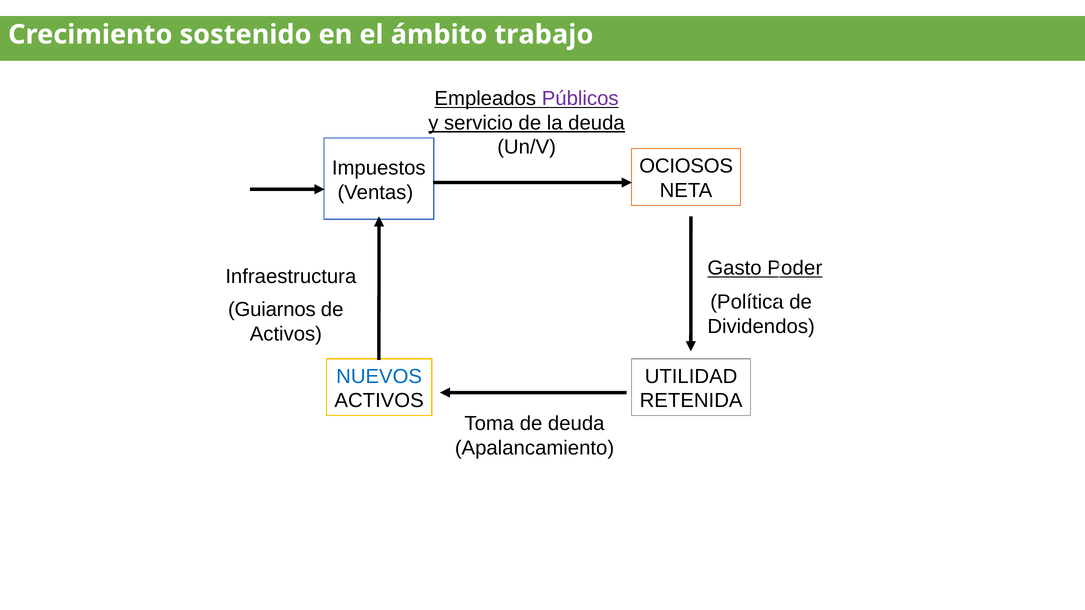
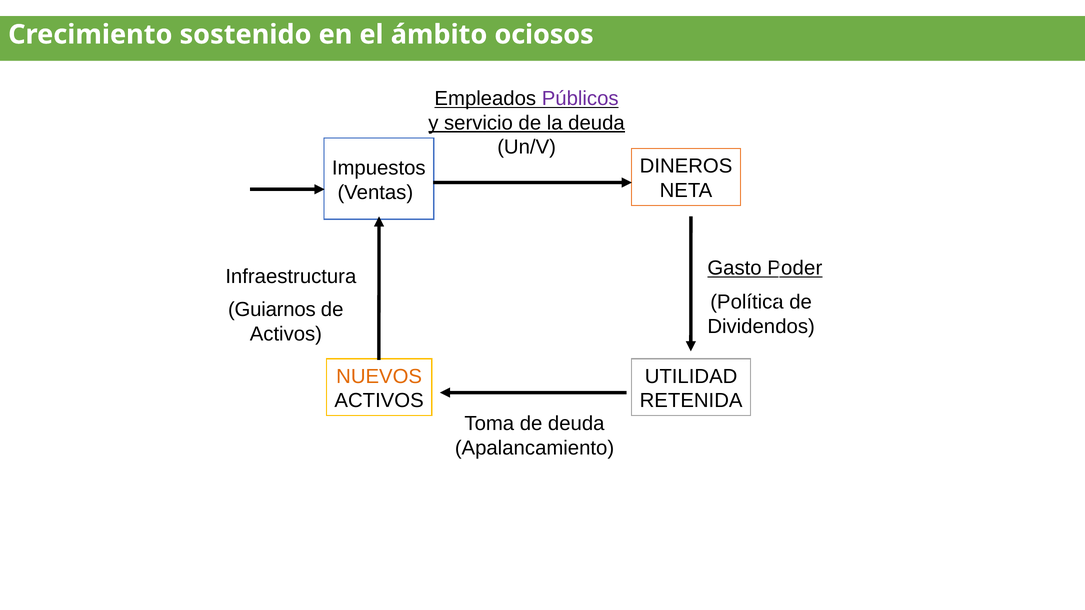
trabajo: trabajo -> ociosos (544, 35)
OCIOSOS: OCIOSOS -> DINEROS (686, 166)
NUEVOS colour: blue -> orange (379, 377)
